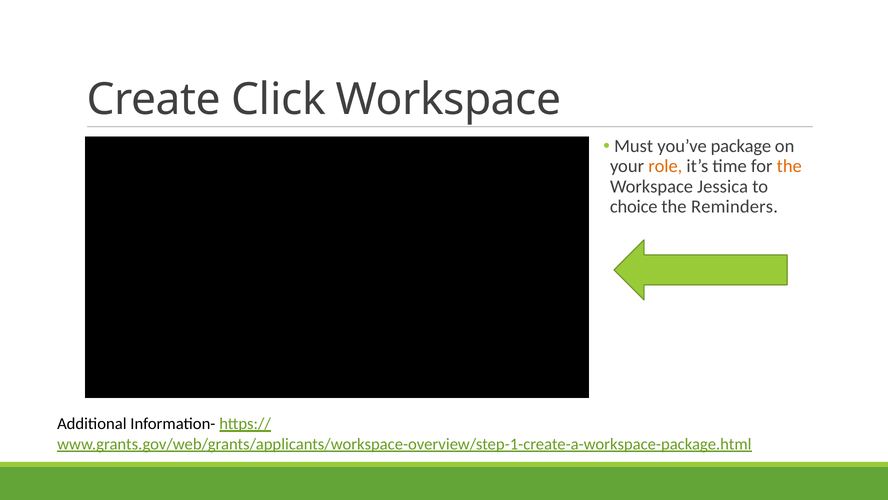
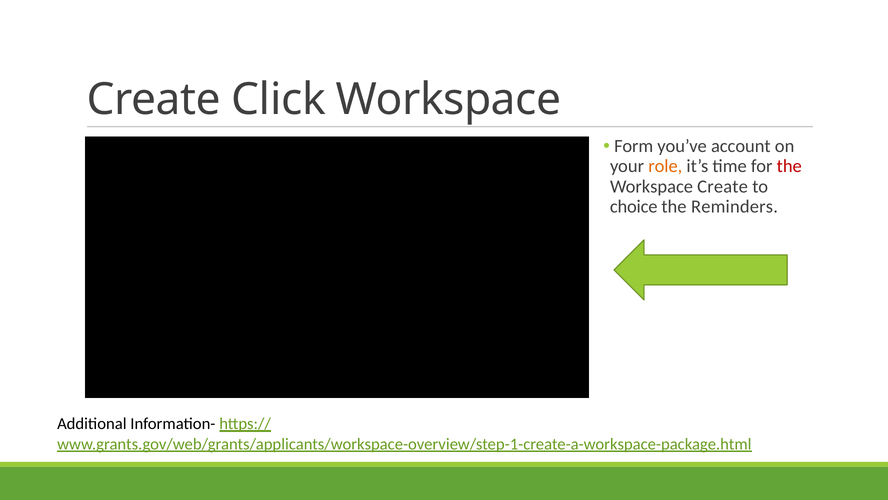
Must: Must -> Form (634, 146)
package: package -> account (741, 146)
the colour: orange -> red (789, 166)
Workspace Jessica: Jessica -> Create (723, 186)
